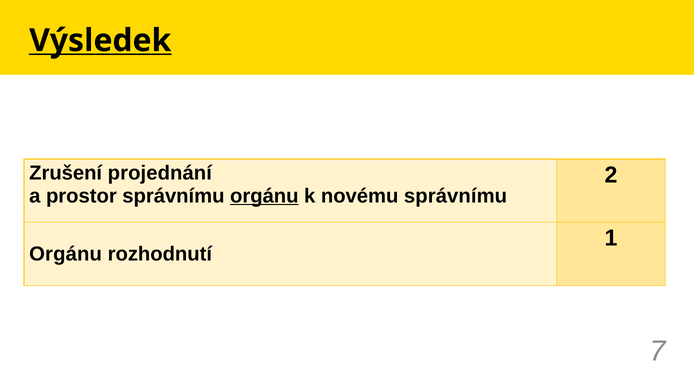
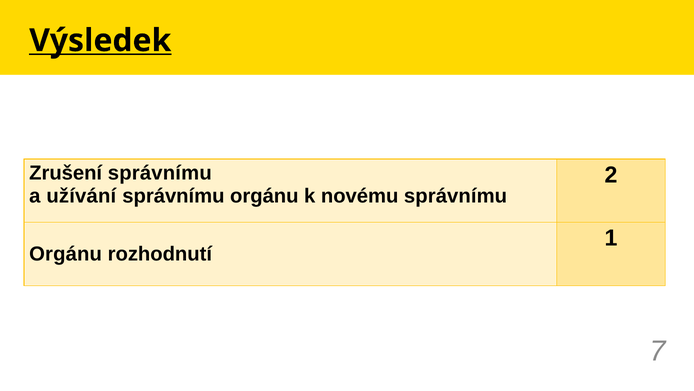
Zrušení projednání: projednání -> správnímu (160, 173)
prostor: prostor -> užívání (81, 196)
orgánu underline: present -> none (264, 196)
